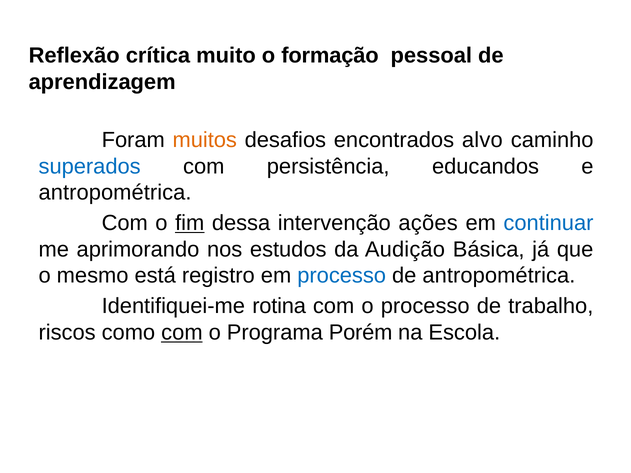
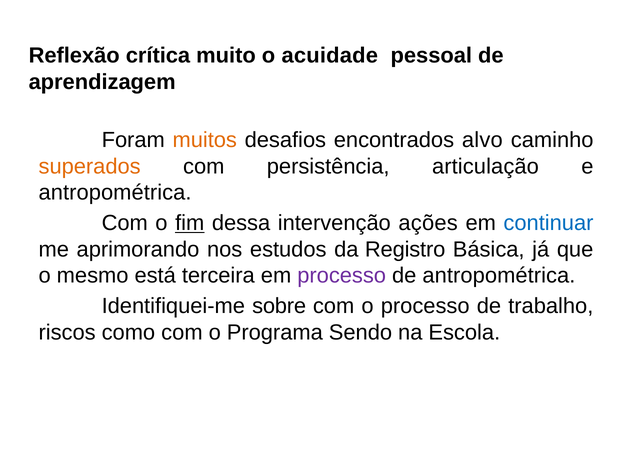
formação: formação -> acuidade (330, 56)
superados colour: blue -> orange (90, 166)
educandos: educandos -> articulação (485, 166)
Audição: Audição -> Registro (405, 250)
registro: registro -> terceira (218, 276)
processo colour: blue -> purple (342, 276)
rotina: rotina -> sobre (279, 306)
com underline: present -> none (182, 333)
Porém: Porém -> Sendo (360, 333)
